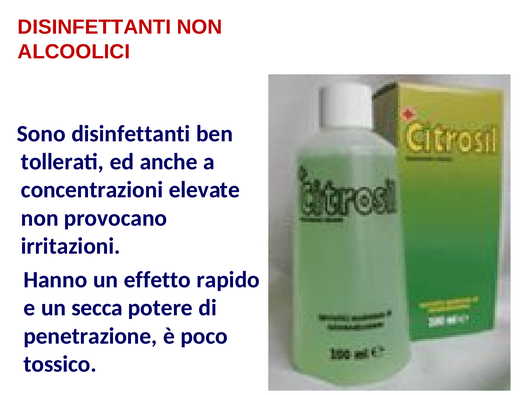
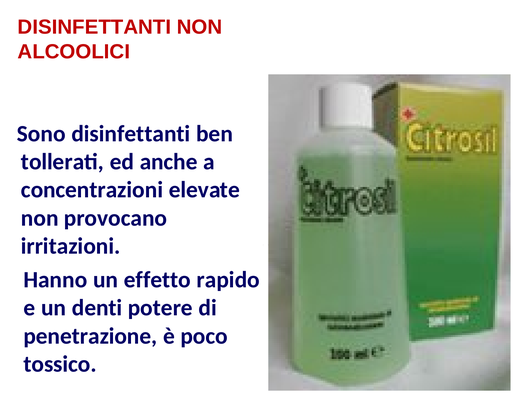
secca: secca -> denti (97, 308)
